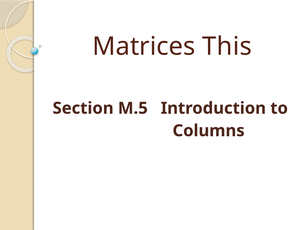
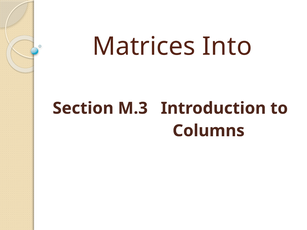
This: This -> Into (227, 46)
M.5: M.5 -> M.3 (133, 108)
